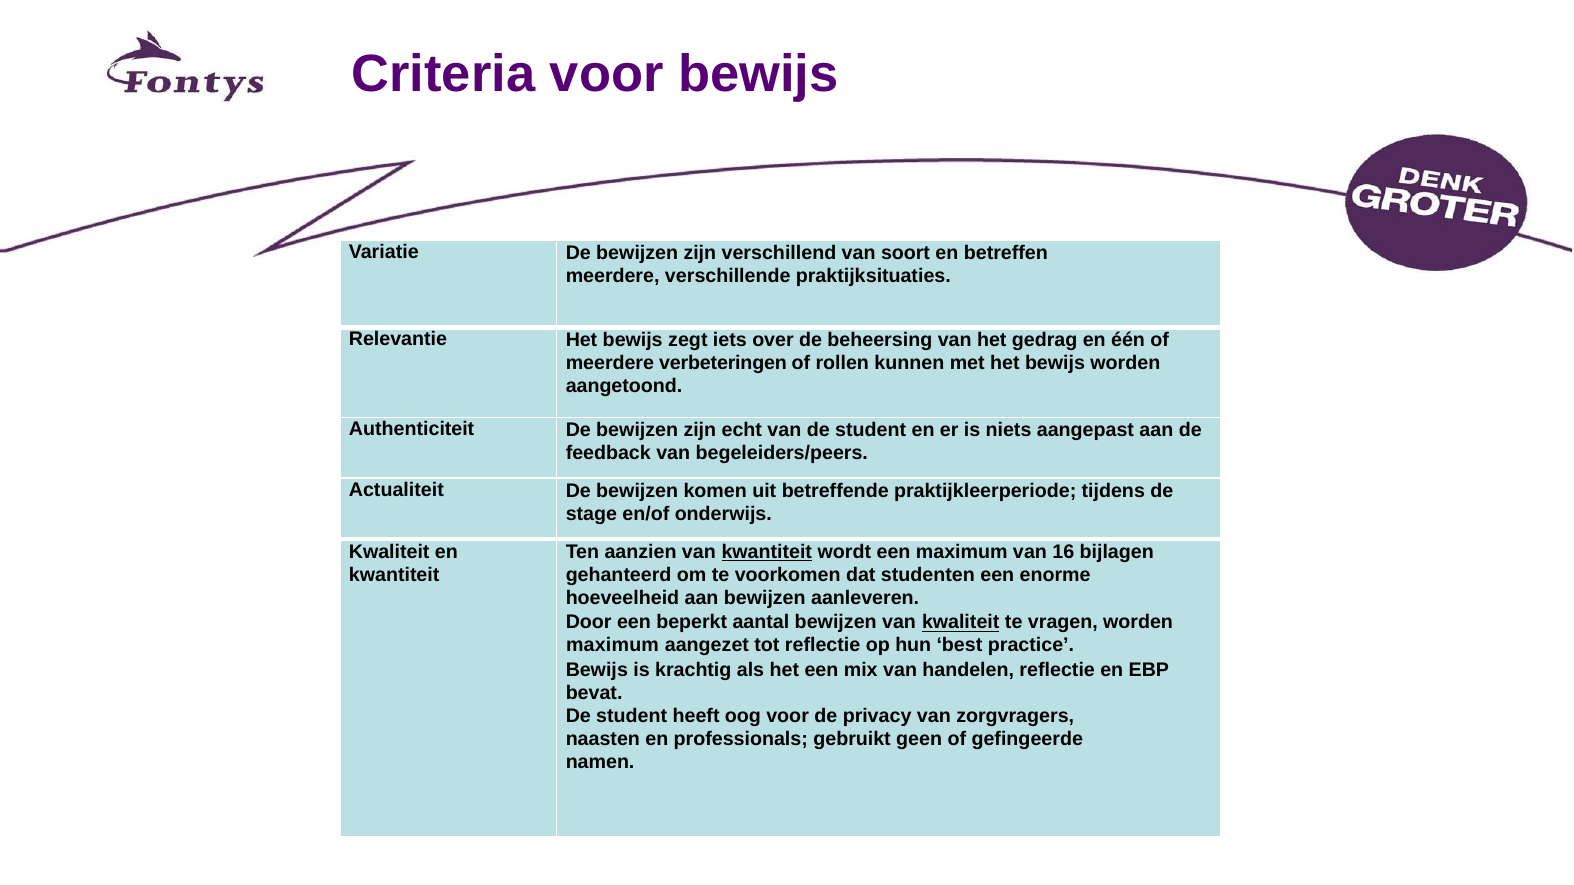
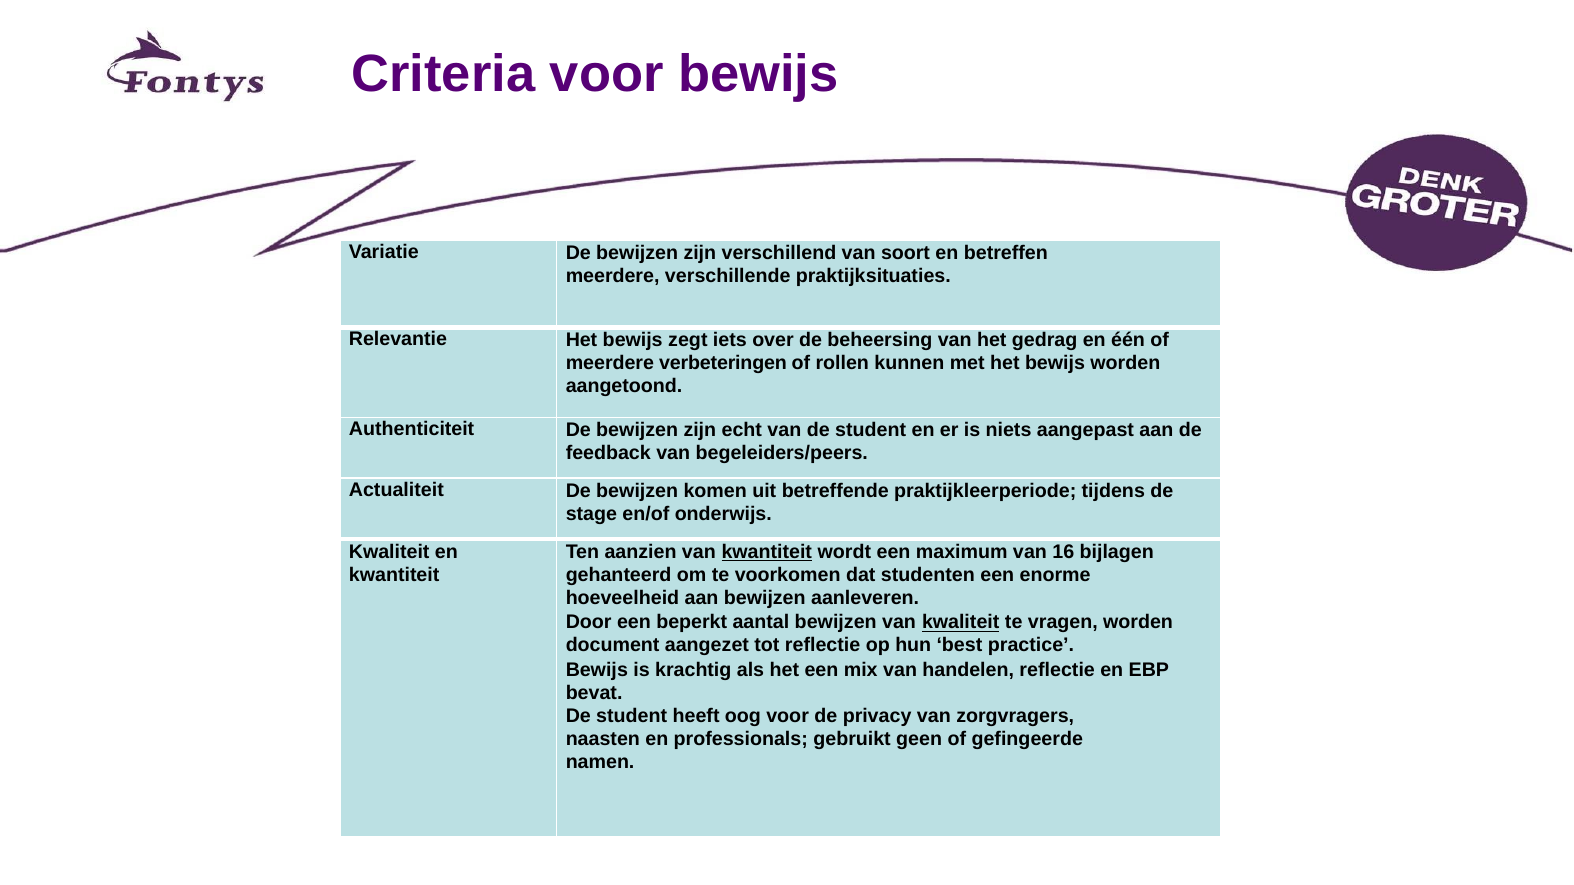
maximum: maximum -> document (613, 646)
